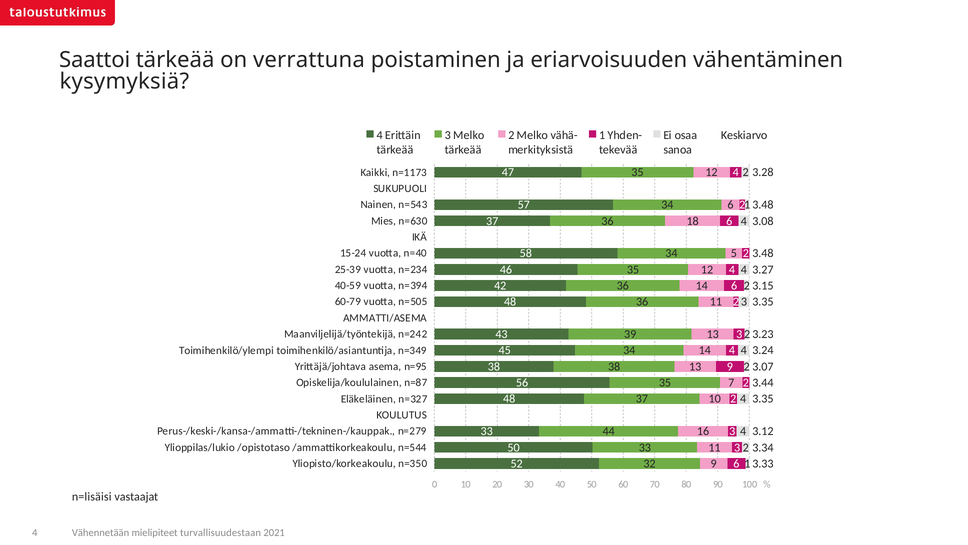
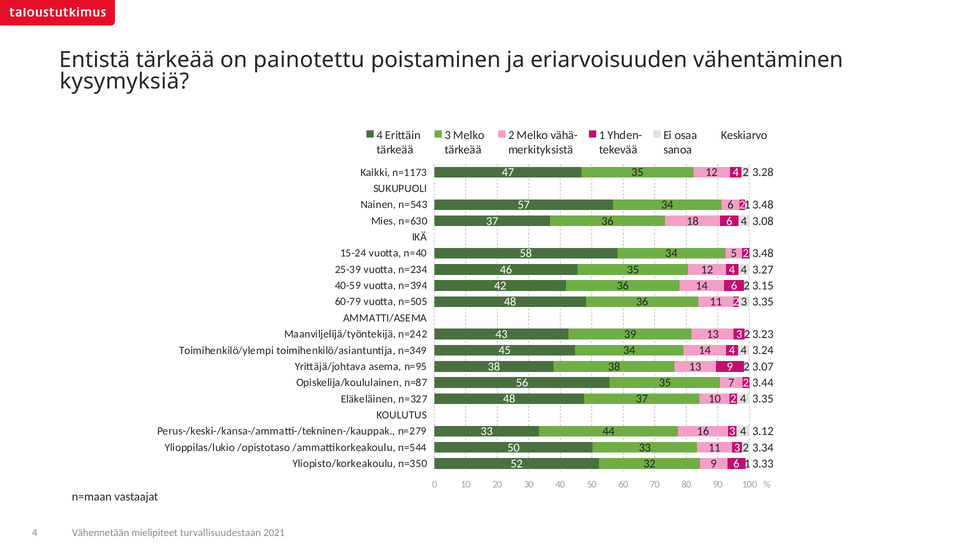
Saattoi: Saattoi -> Entistä (95, 60)
verrattuna: verrattuna -> painotettu (309, 60)
n=lisäisi: n=lisäisi -> n=maan (92, 496)
